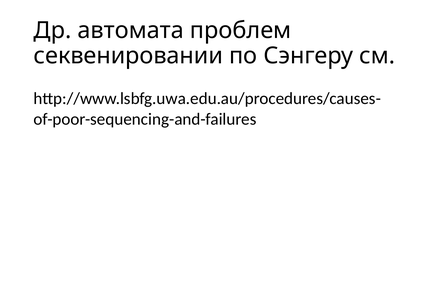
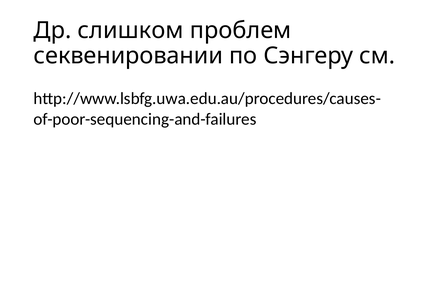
автомата: автомата -> слишком (131, 30)
